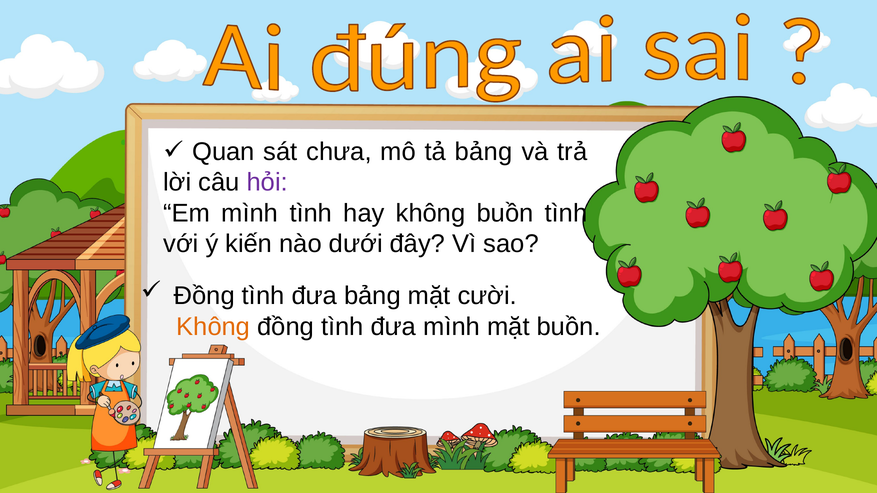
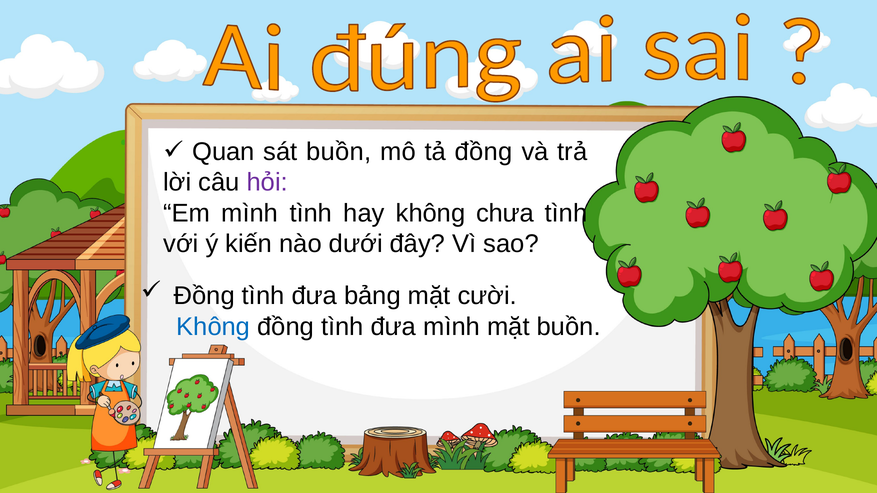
sát chưa: chưa -> buồn (339, 152)
tả bảng: bảng -> đồng (484, 152)
không buồn: buồn -> chưa (505, 213)
Không colour: orange -> blue (213, 327)
